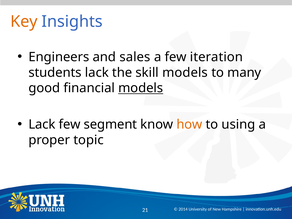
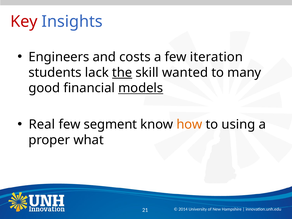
Key colour: orange -> red (24, 21)
sales: sales -> costs (135, 57)
the underline: none -> present (122, 73)
skill models: models -> wanted (185, 73)
Lack: Lack -> Real (42, 124)
topic: topic -> what (89, 140)
